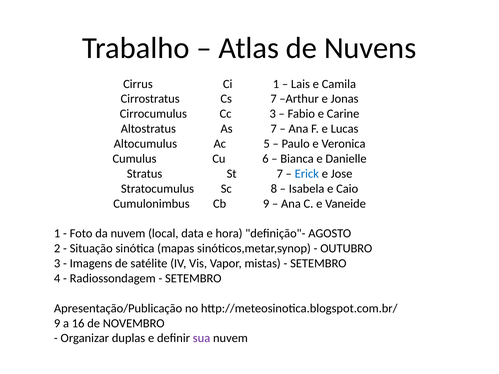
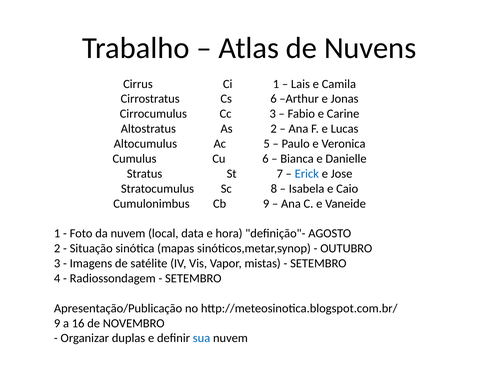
Cs 7: 7 -> 6 (274, 99)
As 7: 7 -> 2 (274, 129)
sua colour: purple -> blue (202, 338)
